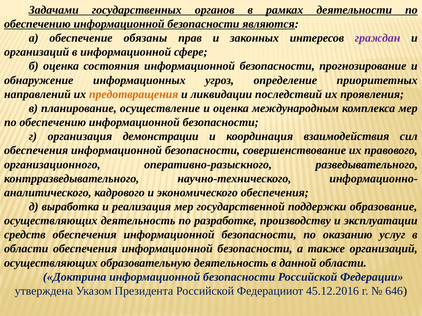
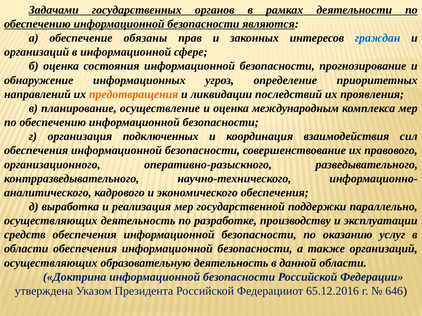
граждан colour: purple -> blue (378, 38)
демонстрации: демонстрации -> подключенных (161, 137)
образование: образование -> параллельно (384, 207)
45.12.2016: 45.12.2016 -> 65.12.2016 (333, 291)
